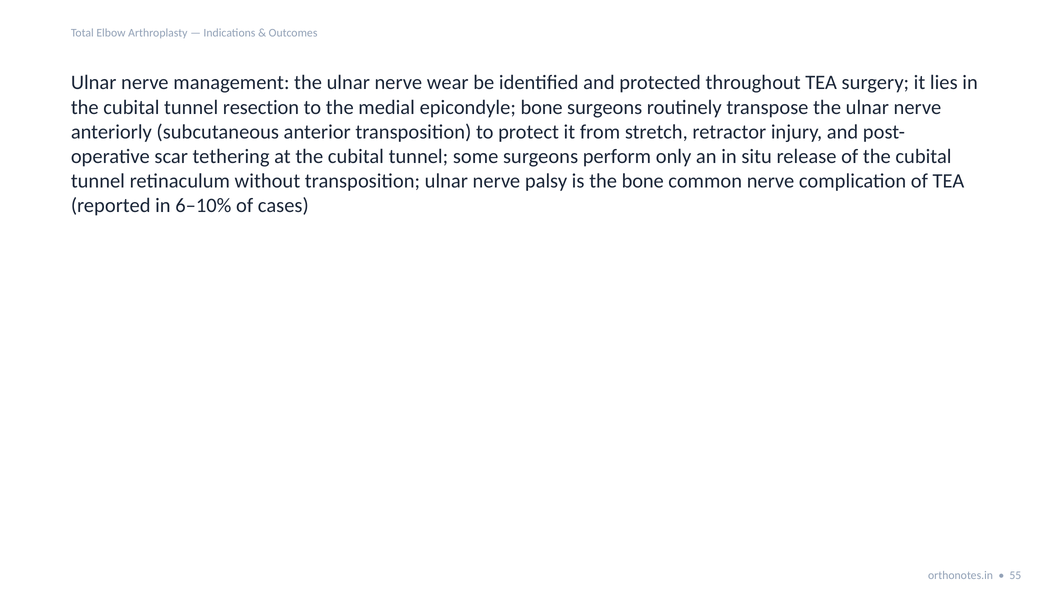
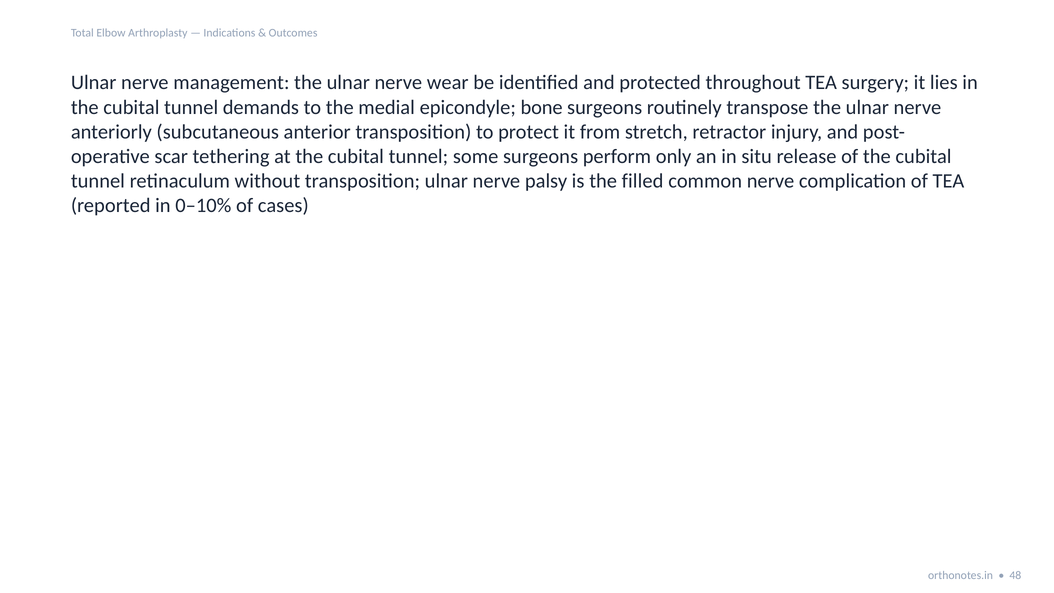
resection: resection -> demands (261, 107)
the bone: bone -> filled (643, 181)
6–10%: 6–10% -> 0–10% (203, 206)
55: 55 -> 48 (1015, 575)
